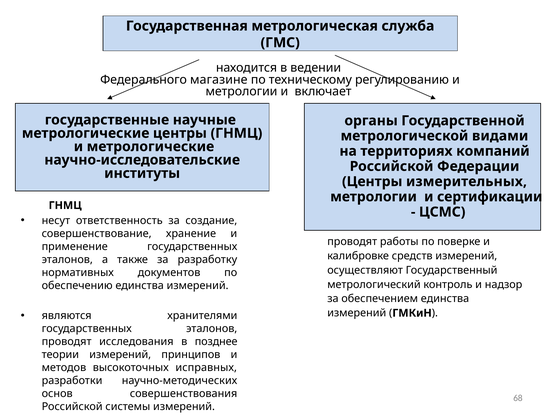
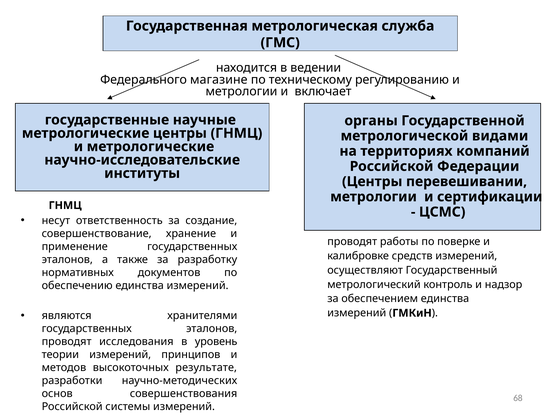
измерительных: измерительных -> перевешивании (467, 182)
позднее: позднее -> уровень (216, 342)
исправных: исправных -> результате (206, 368)
